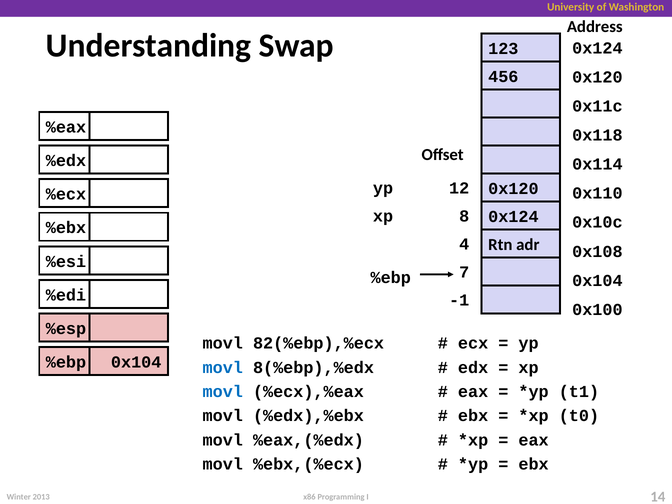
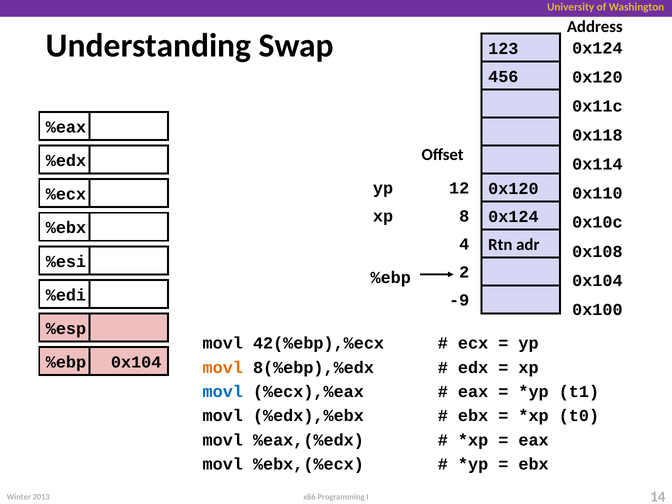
7: 7 -> 2 (464, 272)
-1: -1 -> -9 (459, 300)
82(%ebp),%ecx: 82(%ebp),%ecx -> 42(%ebp),%ecx (319, 343)
movl colour: blue -> orange (223, 367)
